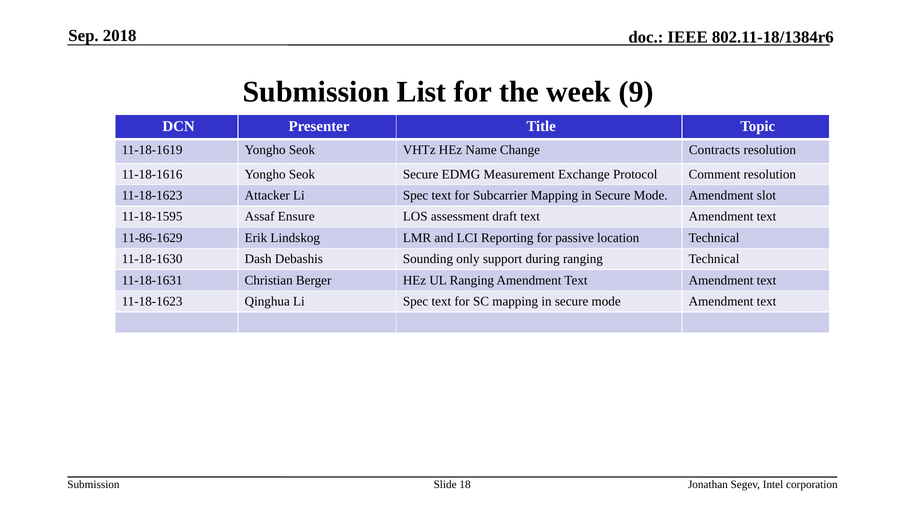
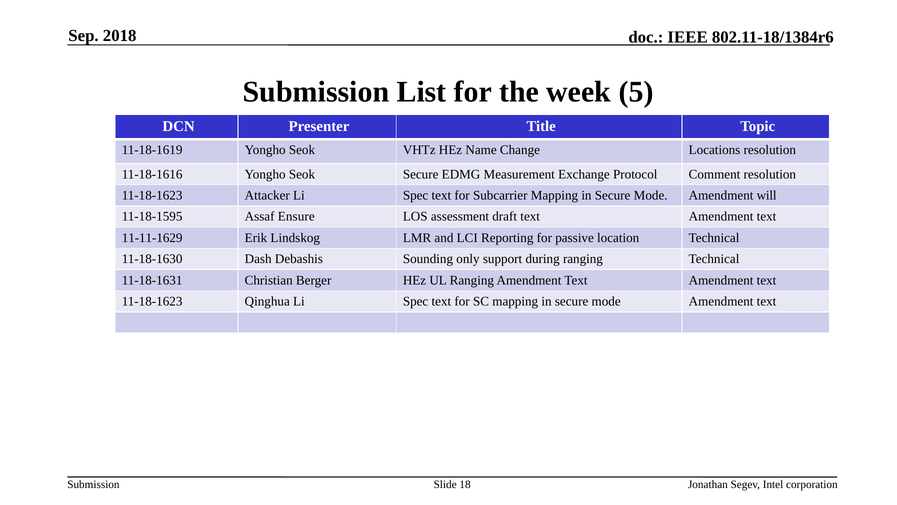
9: 9 -> 5 (636, 92)
Contracts: Contracts -> Locations (715, 150)
slot: slot -> will (767, 195)
11-86-1629: 11-86-1629 -> 11-11-1629 (152, 238)
